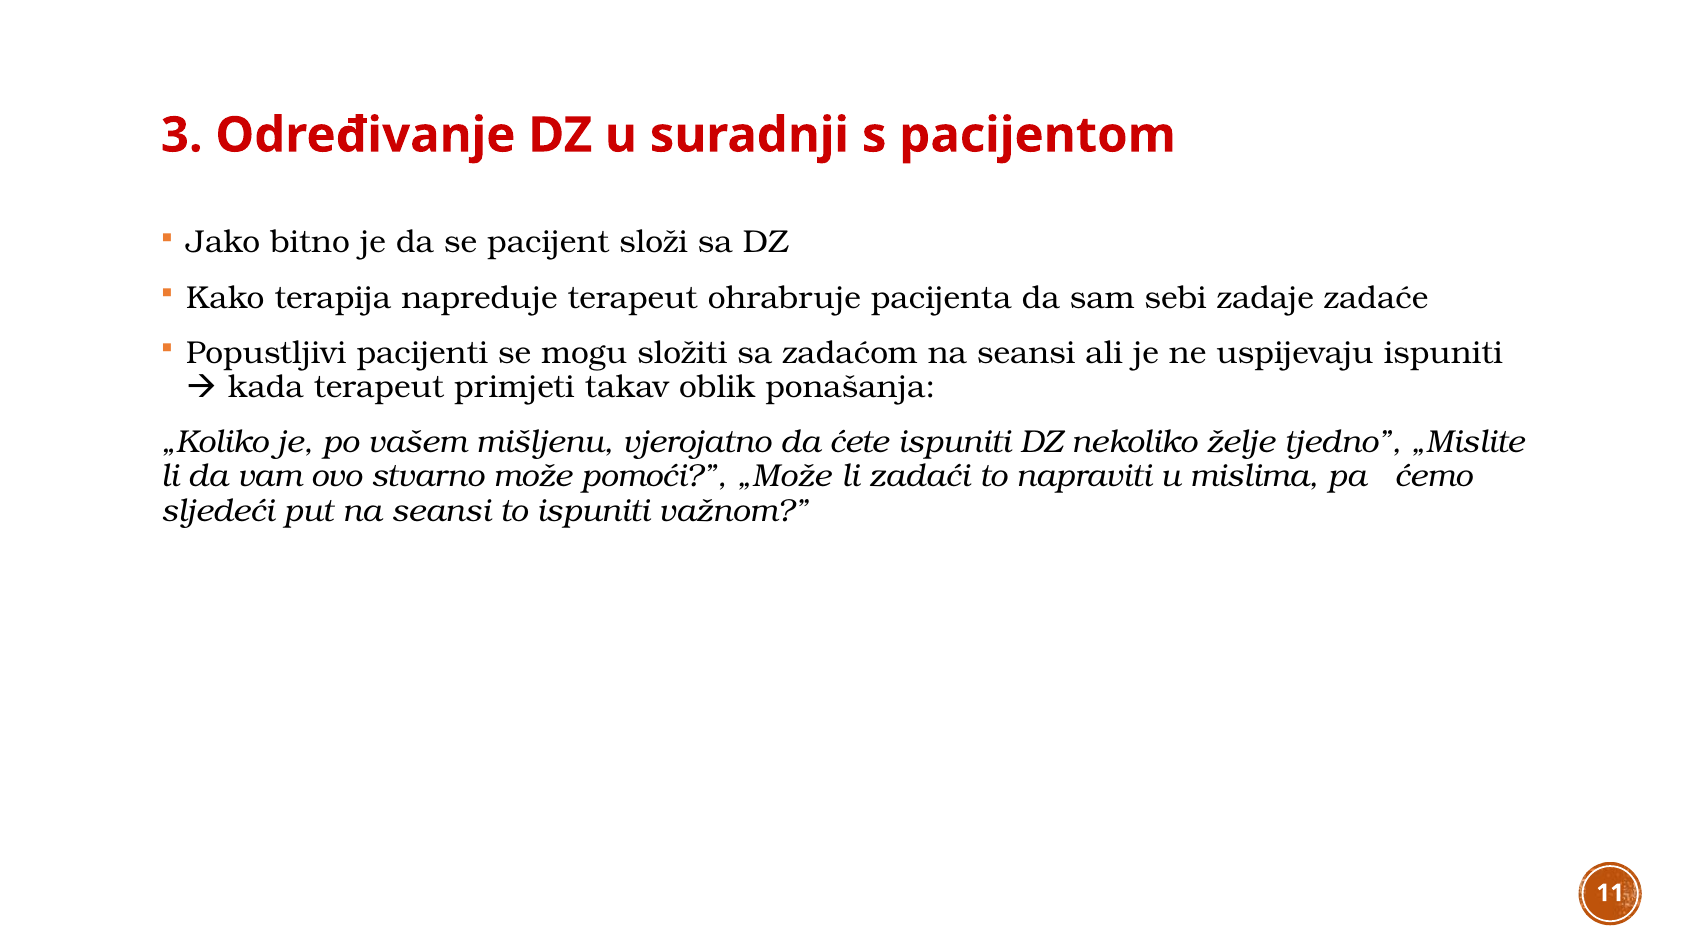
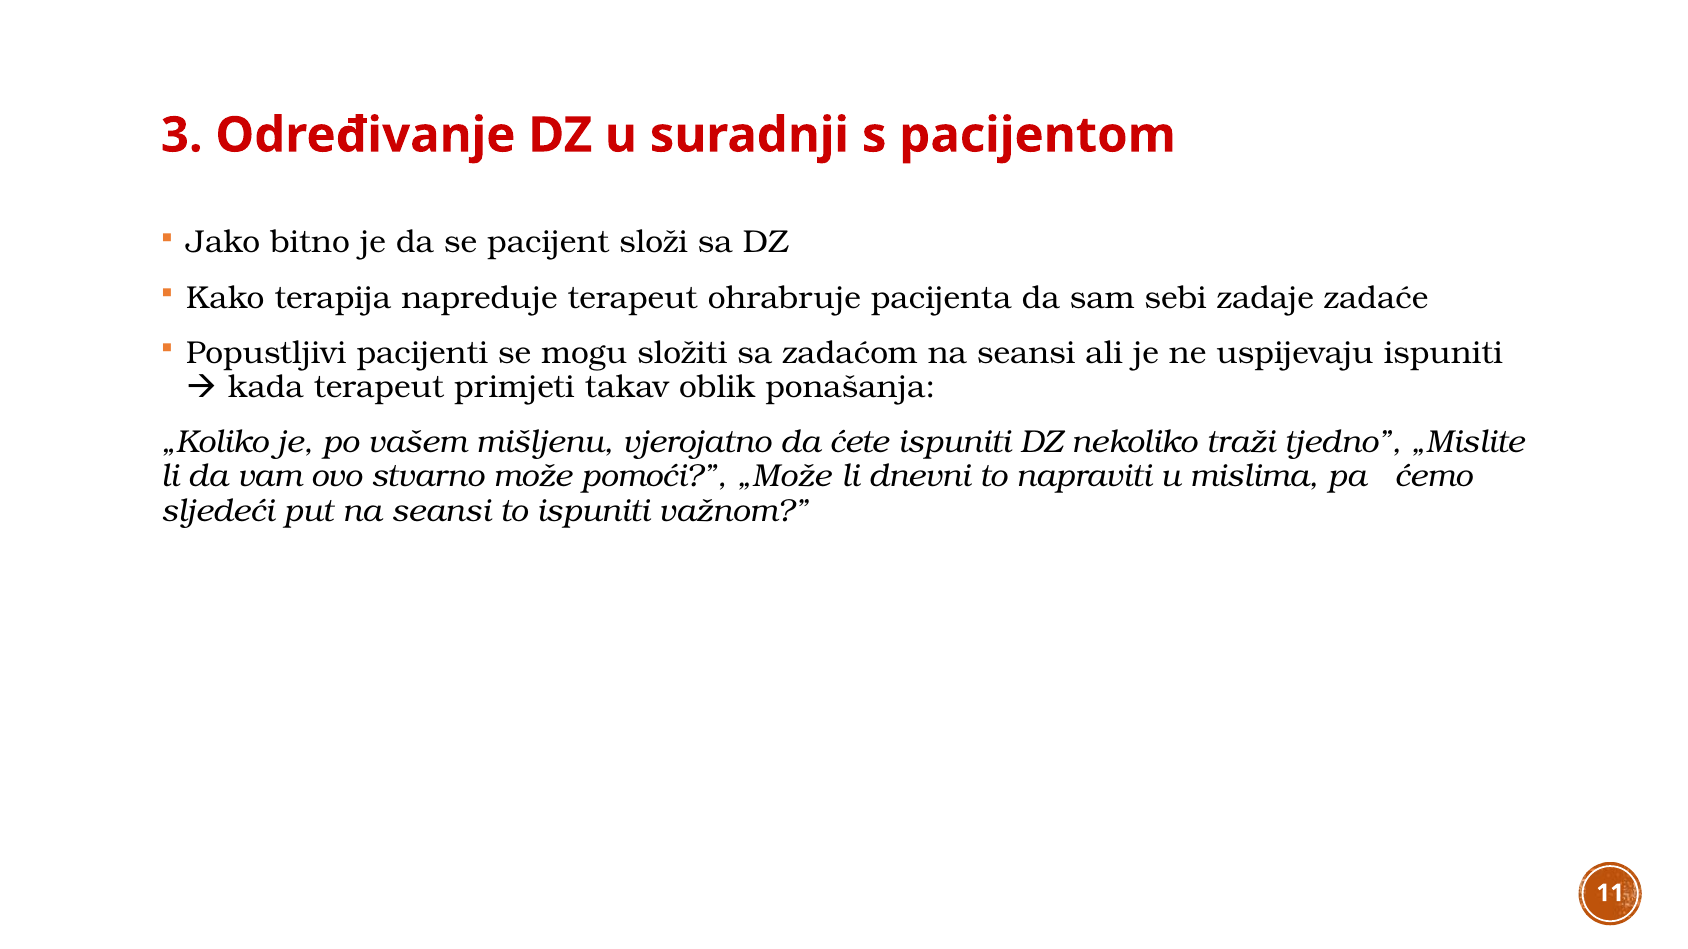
želje: želje -> traži (1240, 443)
zadaći: zadaći -> dnevni (919, 477)
